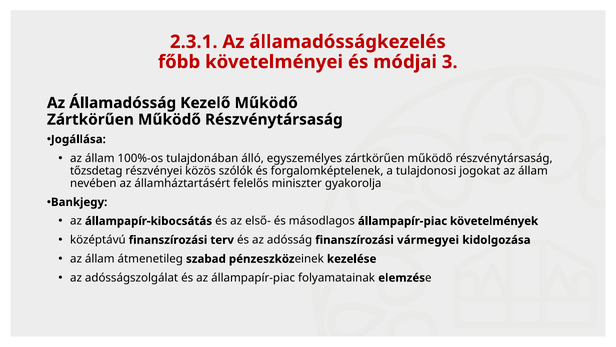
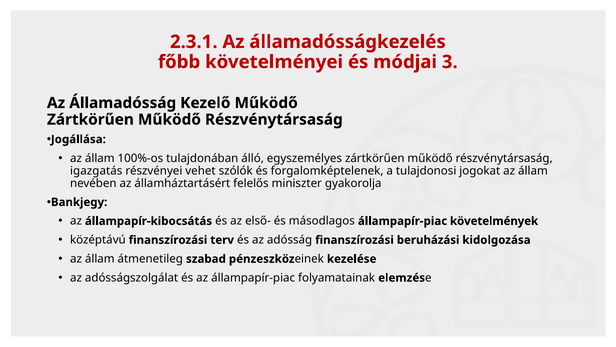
tőzsdetag: tőzsdetag -> igazgatás (96, 171)
közös: közös -> vehet (200, 171)
vármegyei: vármegyei -> beruházási (428, 240)
